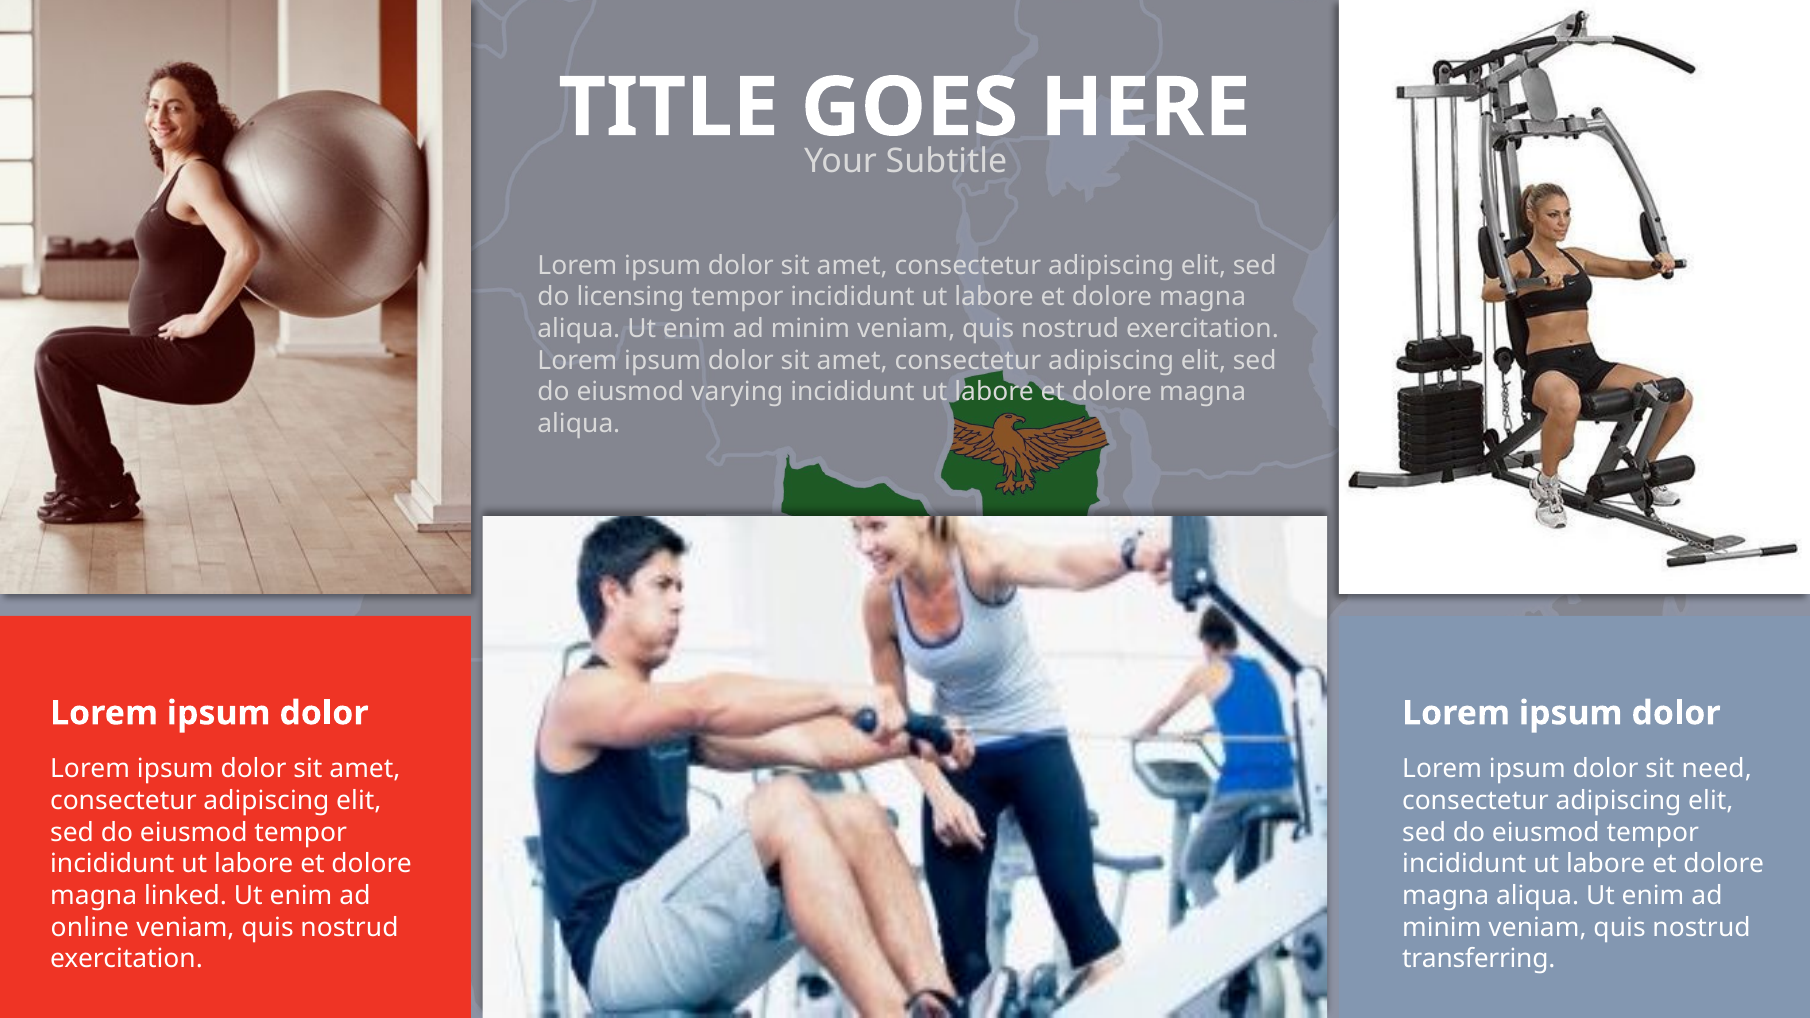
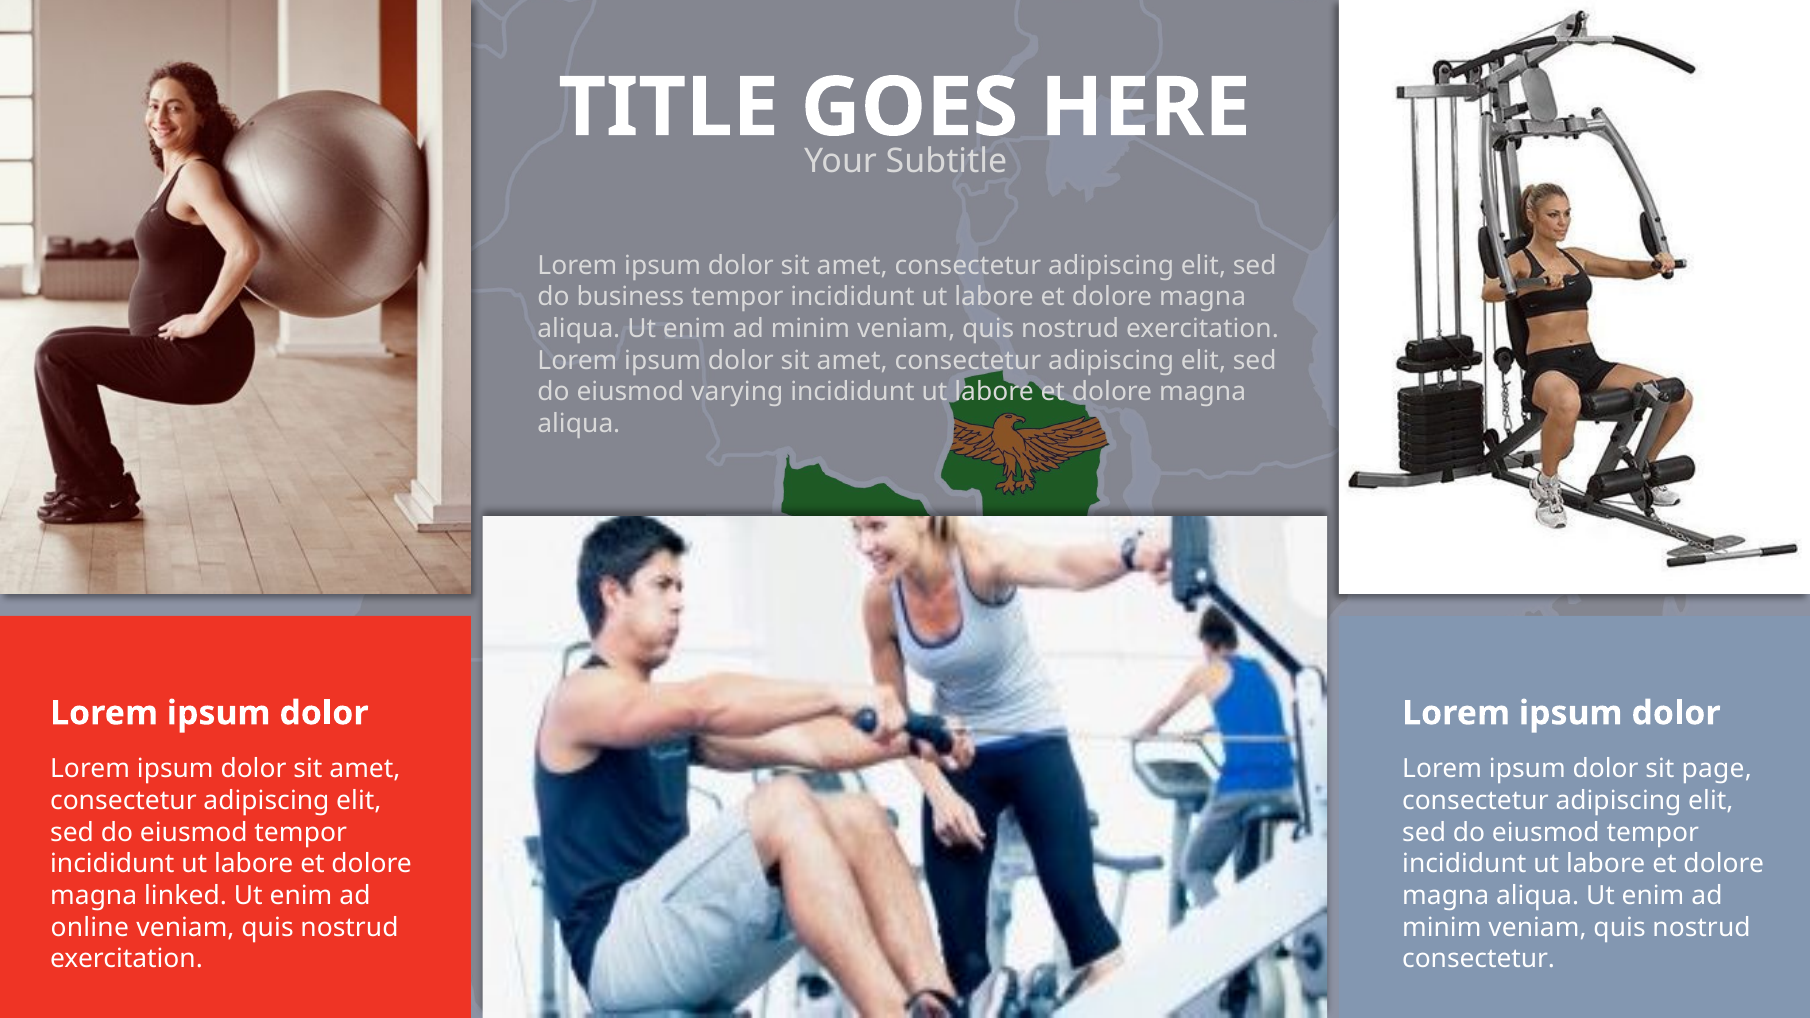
licensing: licensing -> business (630, 297)
need: need -> page (1717, 769)
transferring: transferring -> consectetur (1479, 959)
